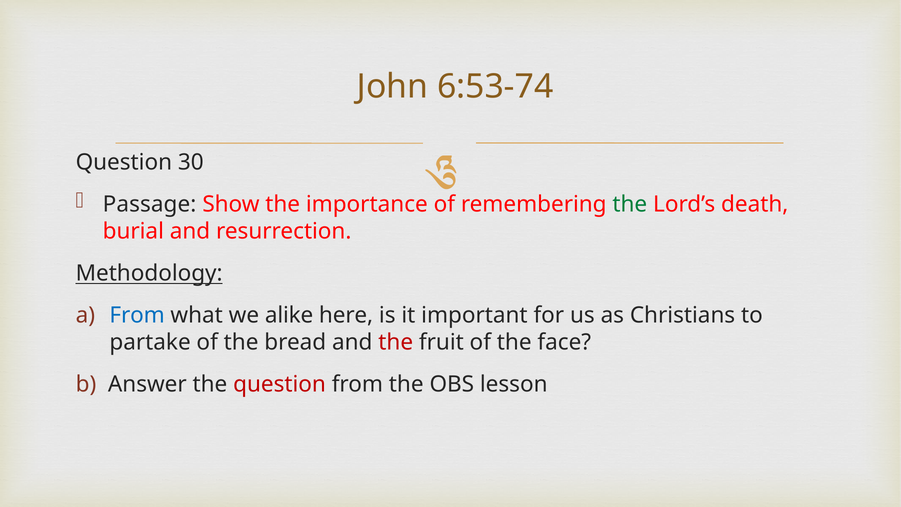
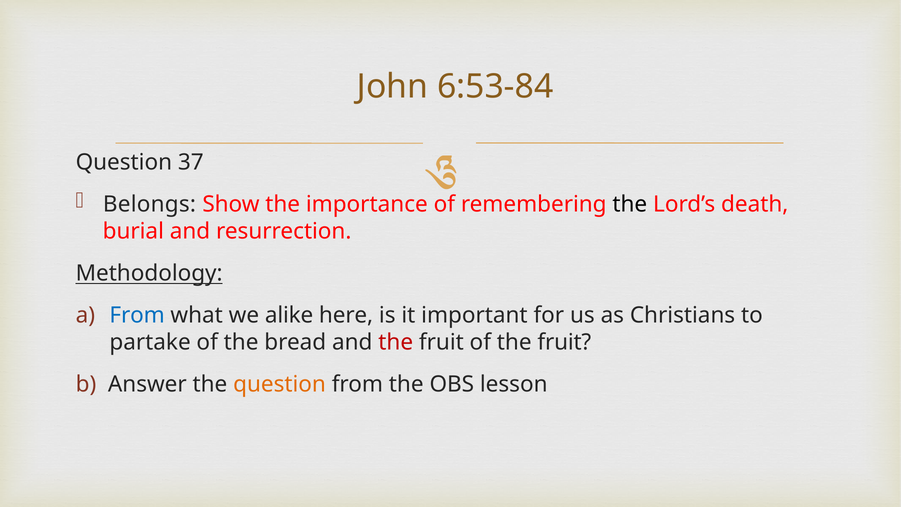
6:53-74: 6:53-74 -> 6:53-84 (495, 86)
30: 30 -> 37 (191, 162)
Passage: Passage -> Belongs (149, 204)
the colour: green -> black (630, 204)
of the face: face -> fruit (564, 342)
question colour: red -> orange (280, 384)
